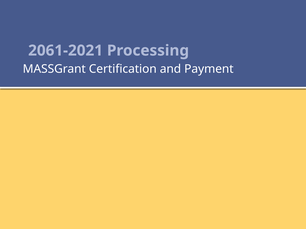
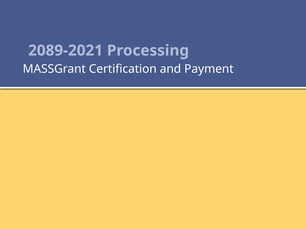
2061-2021: 2061-2021 -> 2089-2021 (66, 51)
